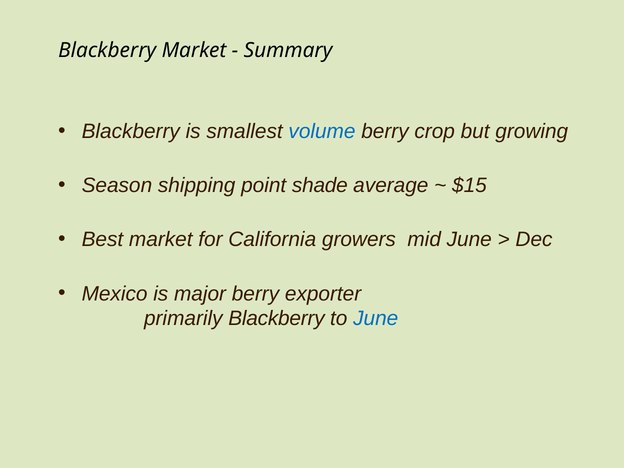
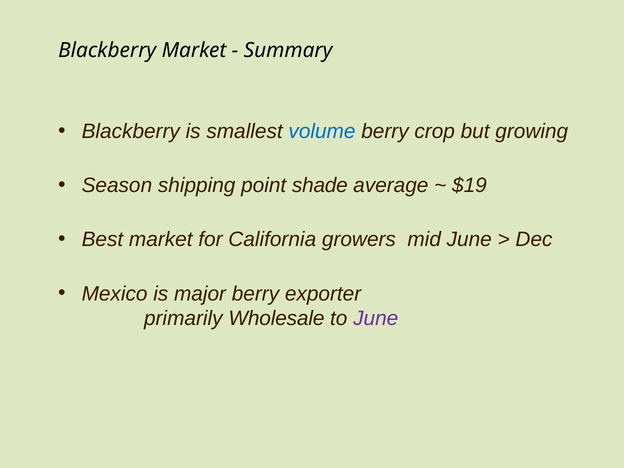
$15: $15 -> $19 (469, 186)
primarily Blackberry: Blackberry -> Wholesale (276, 319)
June colour: blue -> purple (376, 319)
